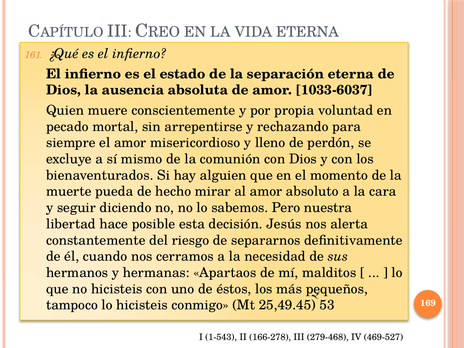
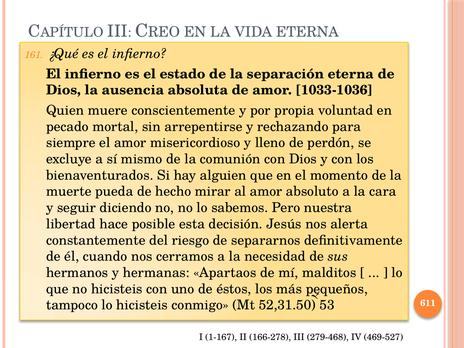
1033-6037: 1033-6037 -> 1033-1036 (334, 90)
25,49.45: 25,49.45 -> 52,31.50 (287, 305)
169: 169 -> 611 (428, 303)
1-543: 1-543 -> 1-167 (221, 337)
